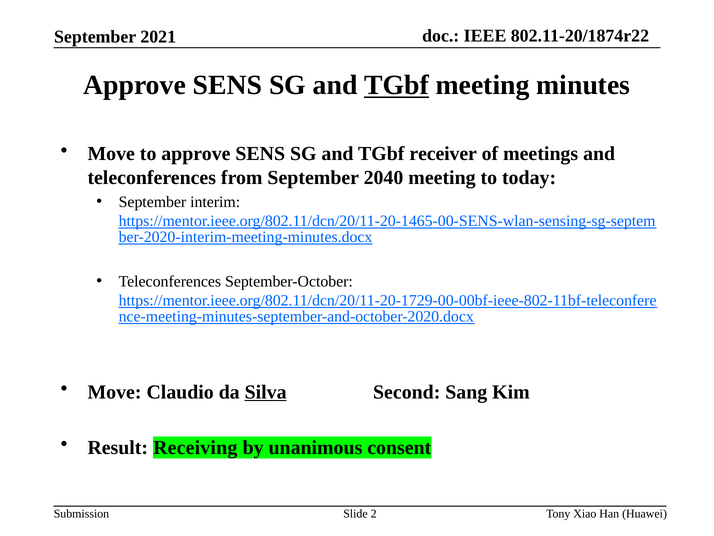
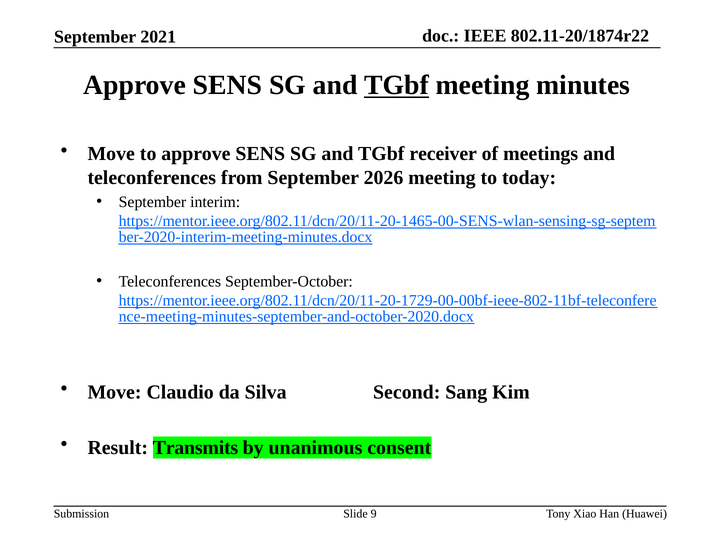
2040: 2040 -> 2026 (383, 178)
Silva underline: present -> none (266, 392)
Receiving: Receiving -> Transmits (195, 447)
2: 2 -> 9 (374, 514)
